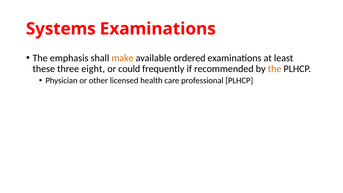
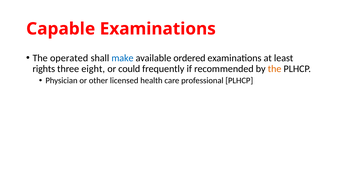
Systems: Systems -> Capable (61, 29)
emphasis: emphasis -> operated (69, 58)
make colour: orange -> blue (122, 58)
these: these -> rights (44, 69)
